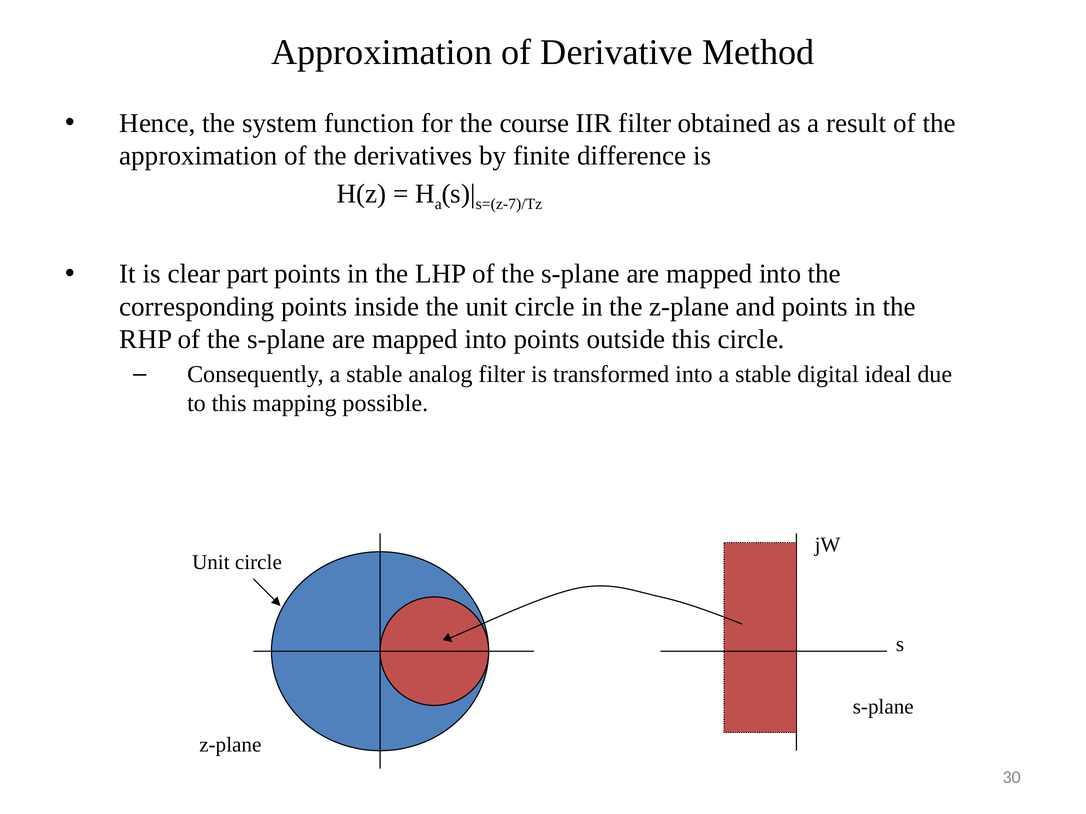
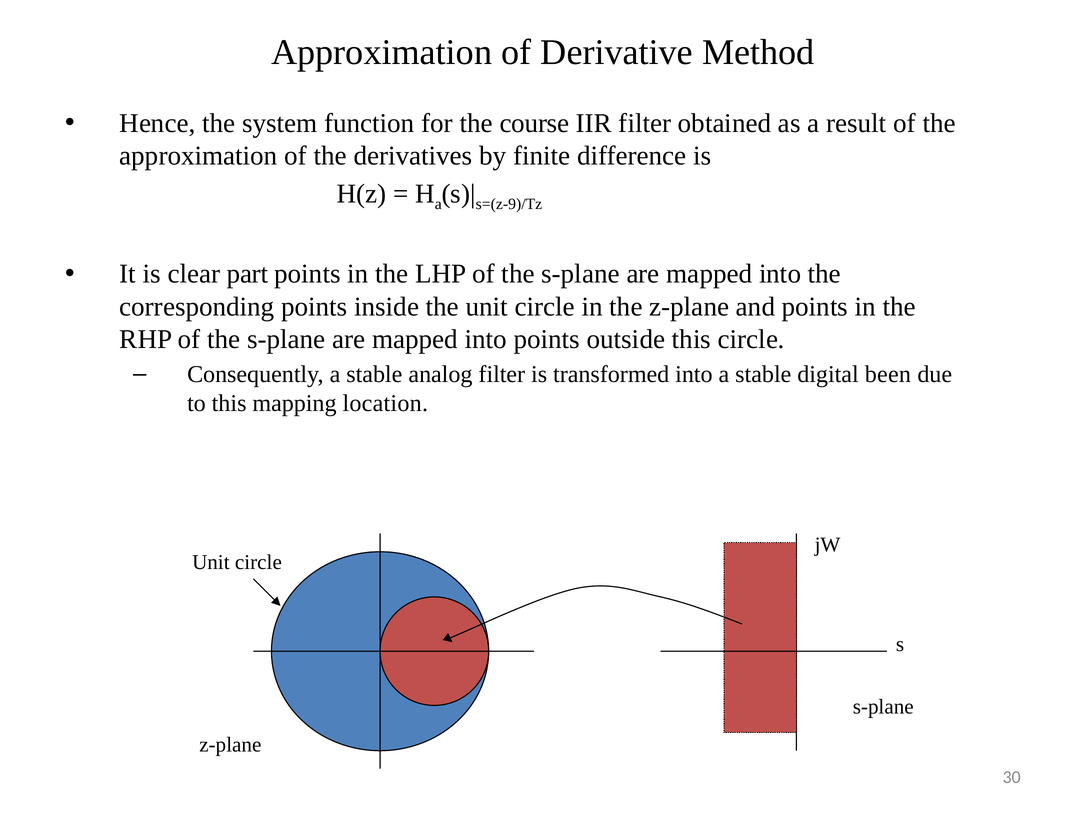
s=(z-7)/Tz: s=(z-7)/Tz -> s=(z-9)/Tz (509, 204)
ideal: ideal -> been (888, 375)
possible: possible -> location (385, 404)
